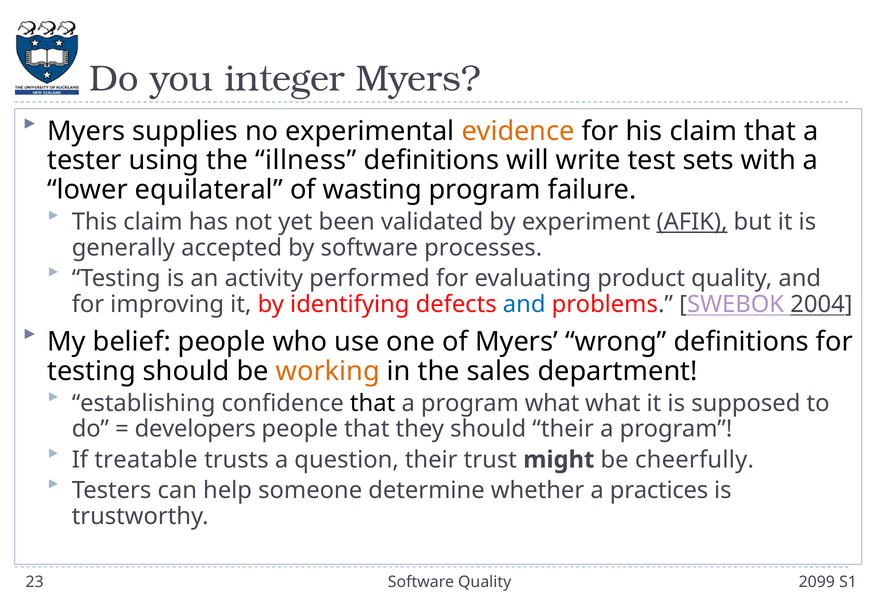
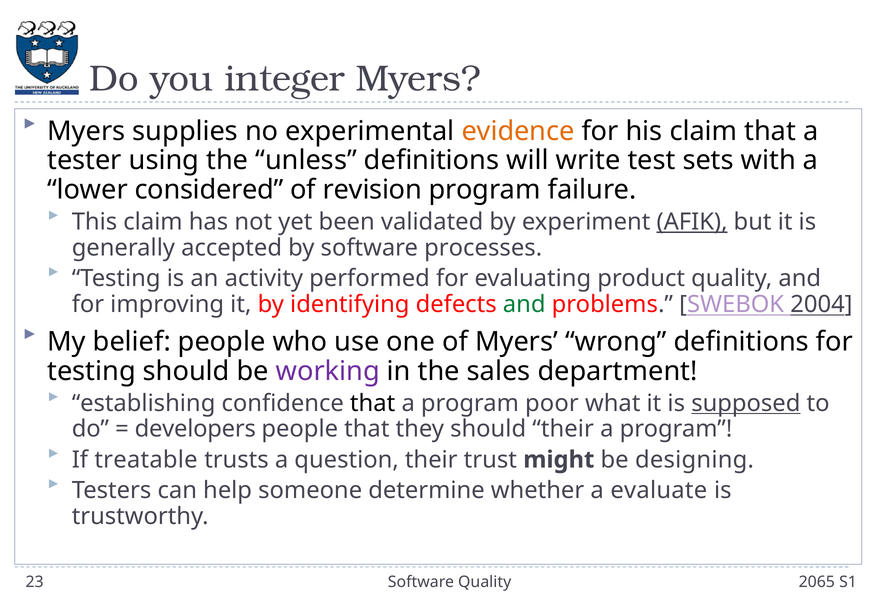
illness: illness -> unless (306, 160)
equilateral: equilateral -> considered (209, 190)
wasting: wasting -> revision (372, 190)
and colour: blue -> green (524, 304)
working colour: orange -> purple (328, 371)
program what: what -> poor (552, 403)
supposed underline: none -> present (746, 403)
cheerfully: cheerfully -> designing (695, 460)
practices: practices -> evaluate (659, 490)
2099: 2099 -> 2065 (817, 582)
